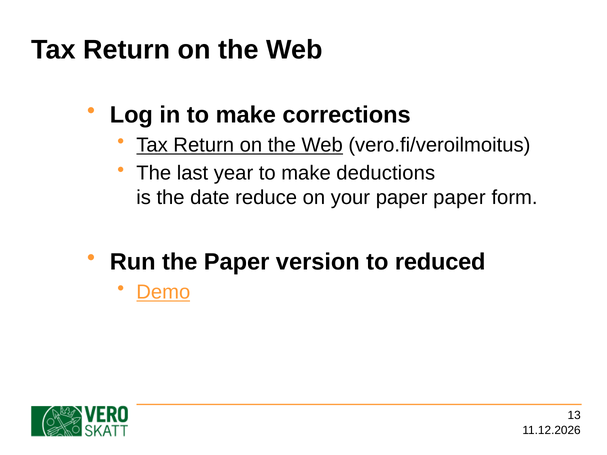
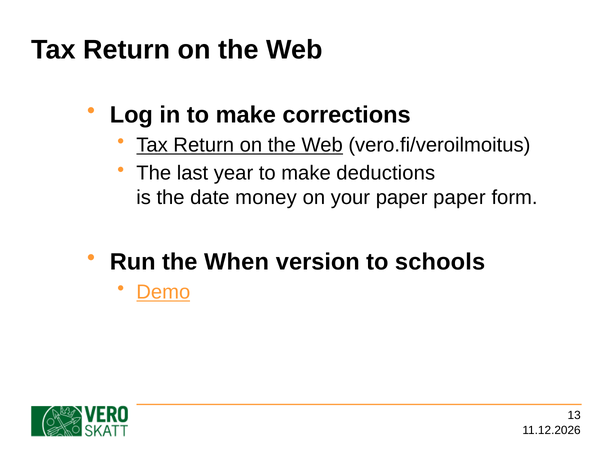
reduce: reduce -> money (266, 198)
the Paper: Paper -> When (237, 262)
reduced: reduced -> schools (440, 262)
